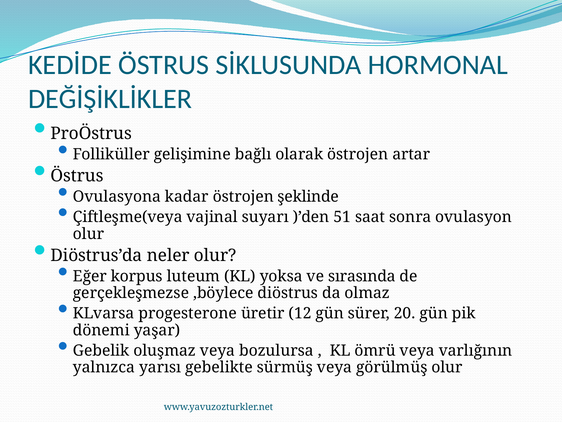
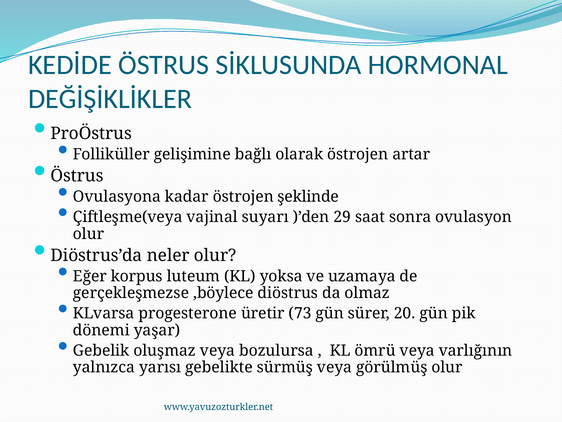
51: 51 -> 29 (342, 217)
sırasında: sırasında -> uzamaya (362, 276)
12: 12 -> 73 (300, 313)
